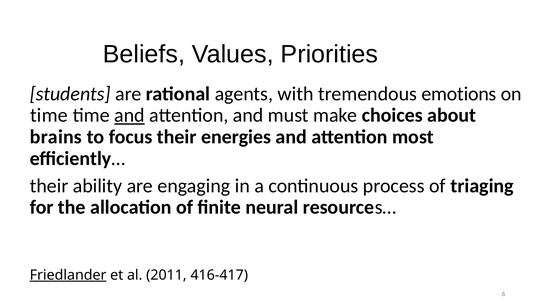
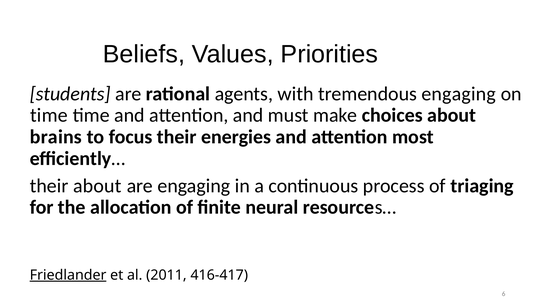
tremendous emotions: emotions -> engaging (459, 94)
and underline: present -> none (130, 115)
their ability: ability -> about (97, 186)
